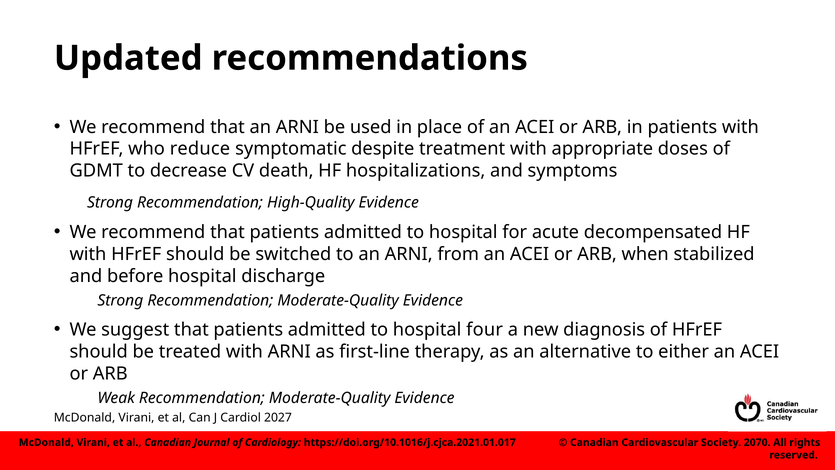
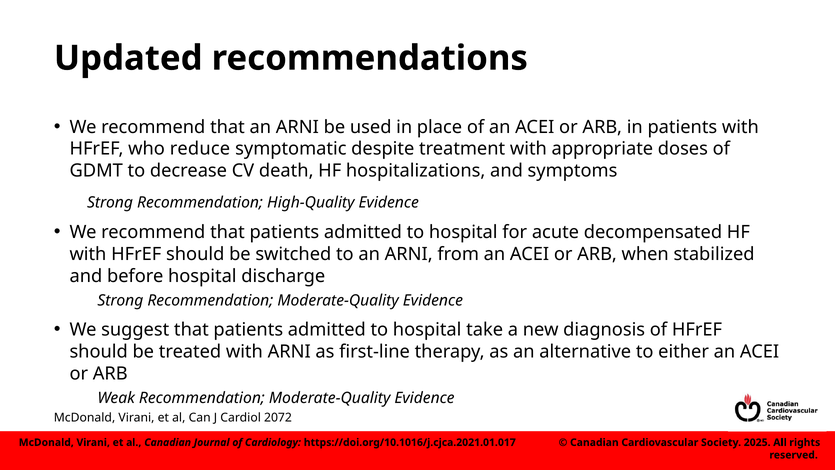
four: four -> take (485, 330)
2027: 2027 -> 2072 (278, 417)
2070: 2070 -> 2025 (757, 442)
